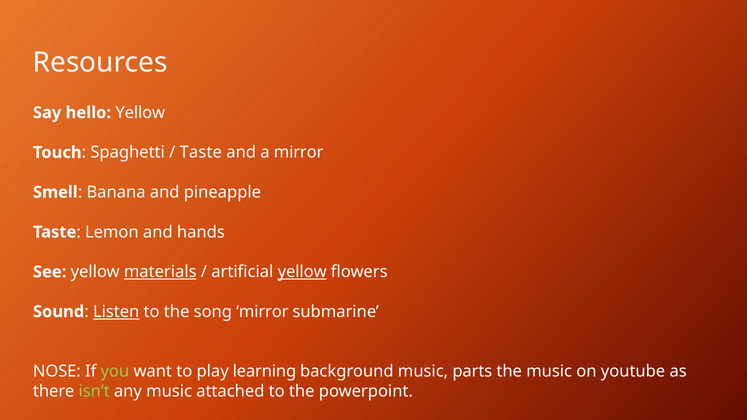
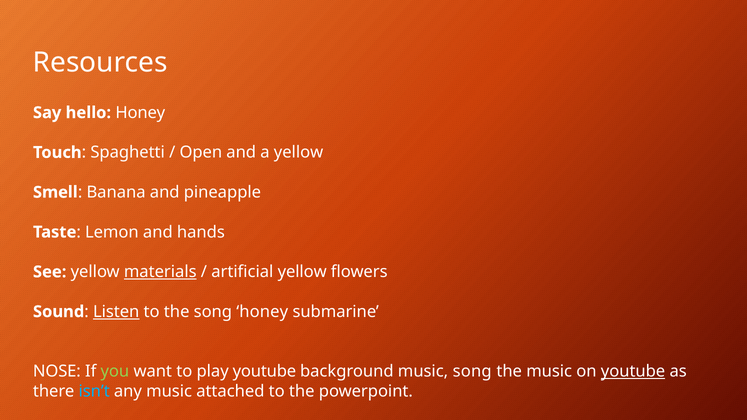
hello Yellow: Yellow -> Honey (140, 113)
Taste: Taste -> Open (201, 153)
a mirror: mirror -> yellow (299, 153)
yellow underline: present -> none (302, 272)
song mirror: mirror -> honey (262, 312)
play learning: learning -> youtube (264, 372)
music parts: parts -> song (472, 372)
youtube underline: none -> present (633, 372)
isn’t colour: light green -> light blue (94, 391)
